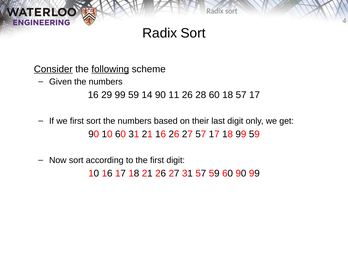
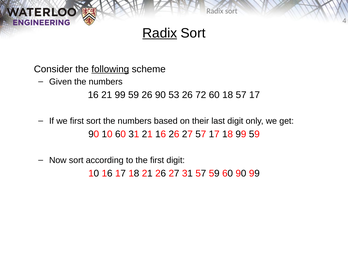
Radix underline: none -> present (160, 33)
Consider underline: present -> none (53, 69)
16 29: 29 -> 21 (107, 95)
59 14: 14 -> 26 (147, 95)
11: 11 -> 53 (174, 95)
28: 28 -> 72 (201, 95)
